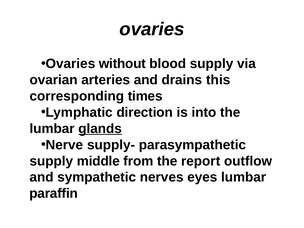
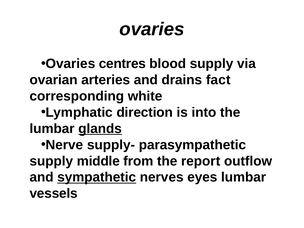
without: without -> centres (122, 64)
this: this -> fact (218, 80)
times: times -> white (145, 96)
sympathetic underline: none -> present (97, 177)
paraffin: paraffin -> vessels (54, 193)
